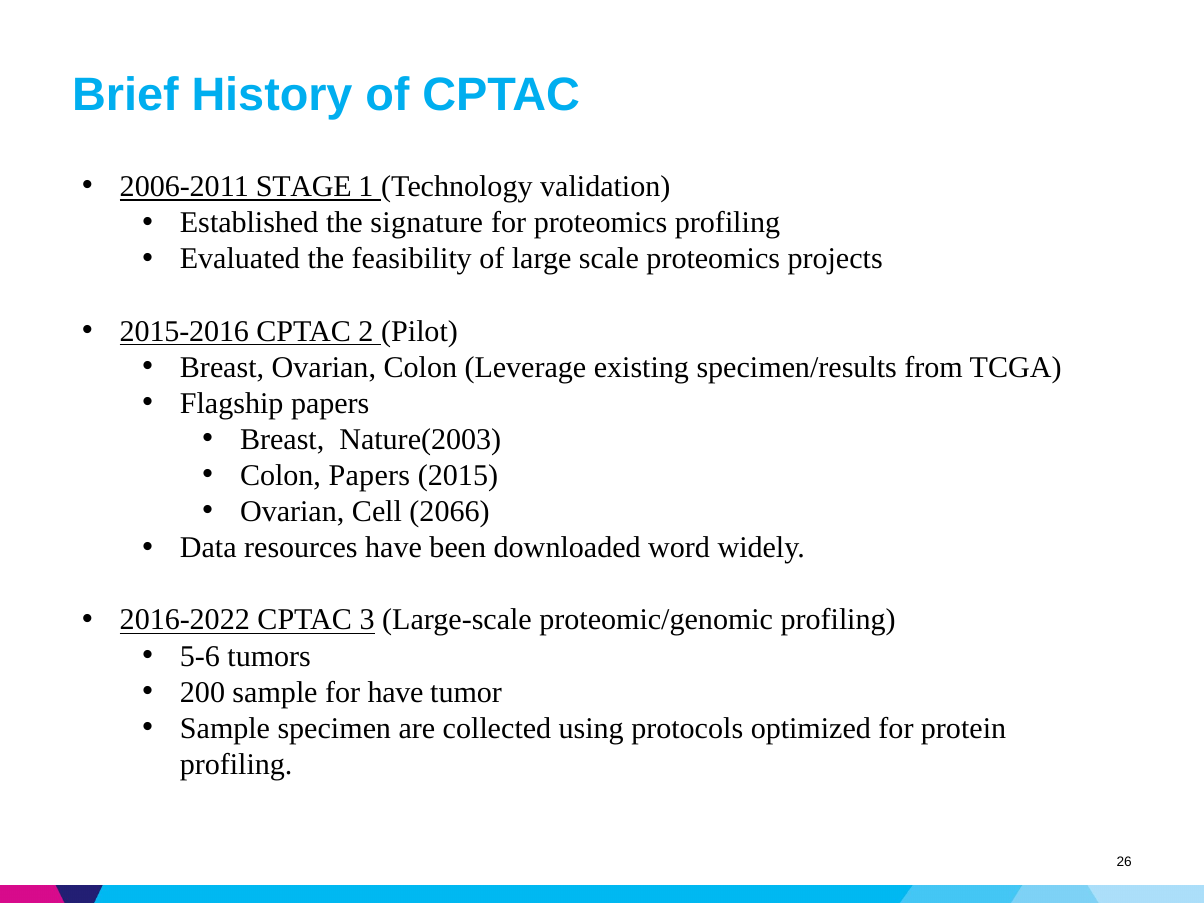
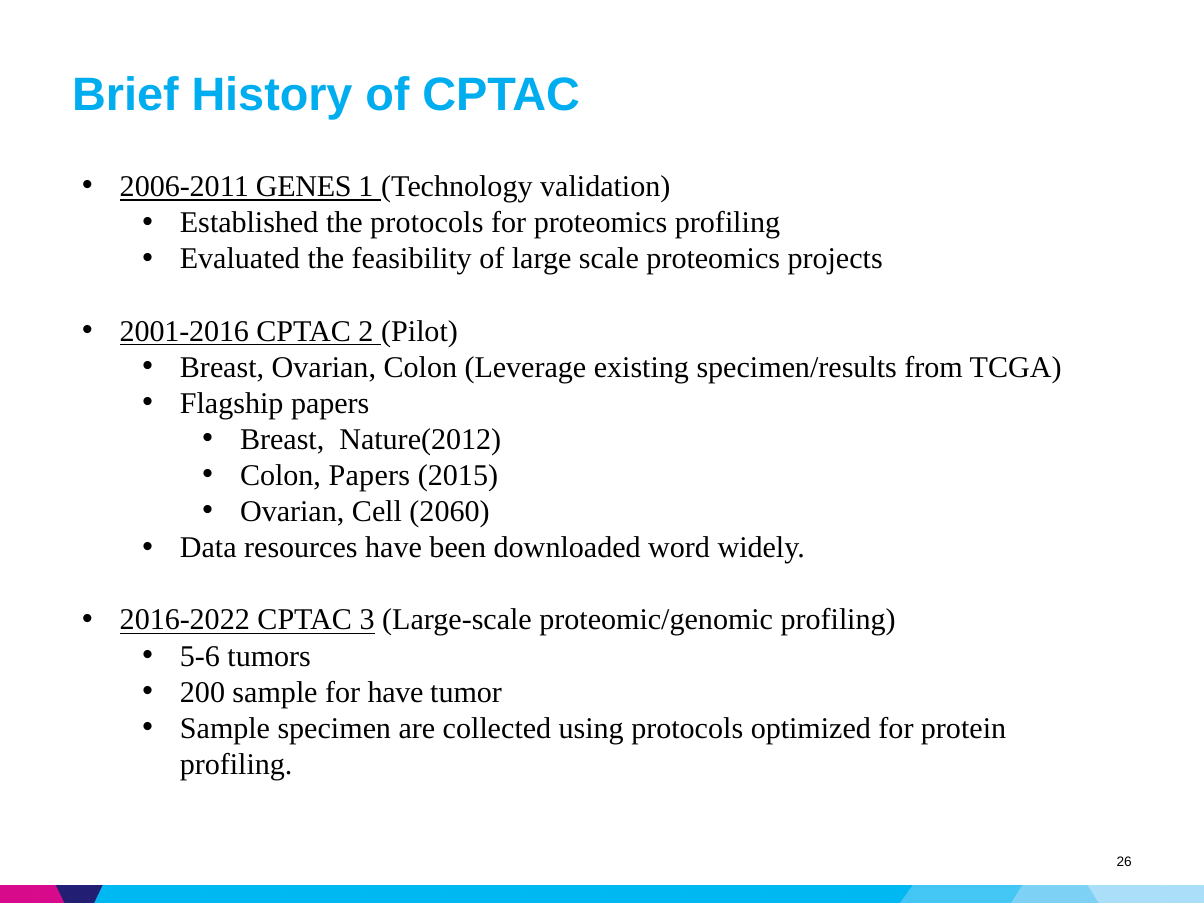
STAGE: STAGE -> GENES (304, 187)
the signature: signature -> protocols (427, 223)
2015-2016: 2015-2016 -> 2001-2016 (184, 331)
Nature(2003: Nature(2003 -> Nature(2012 (420, 439)
2066: 2066 -> 2060 (450, 512)
